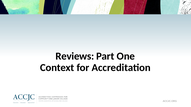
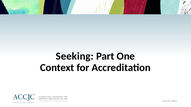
Reviews: Reviews -> Seeking (75, 56)
